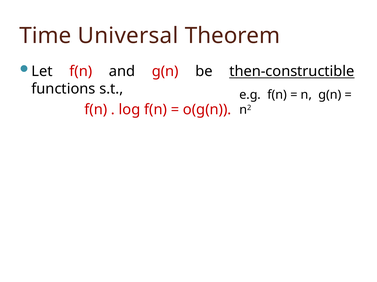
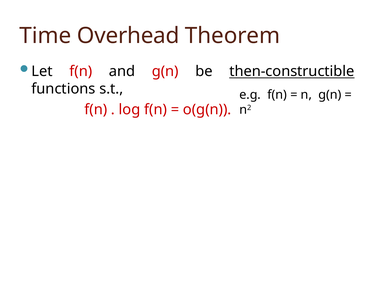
Universal: Universal -> Overhead (128, 36)
